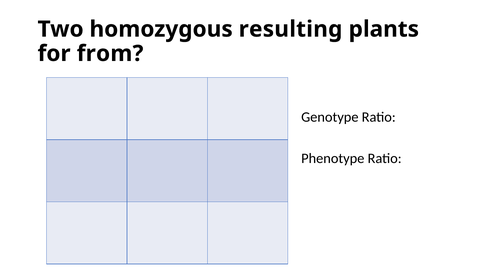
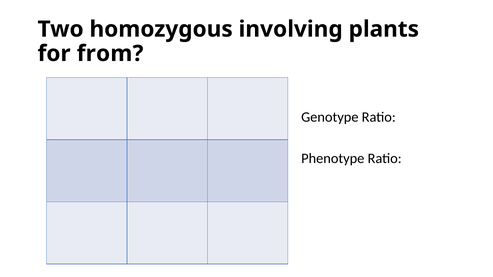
resulting: resulting -> involving (291, 29)
